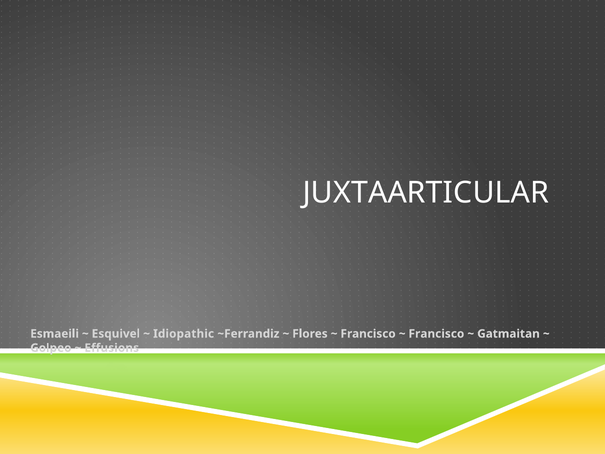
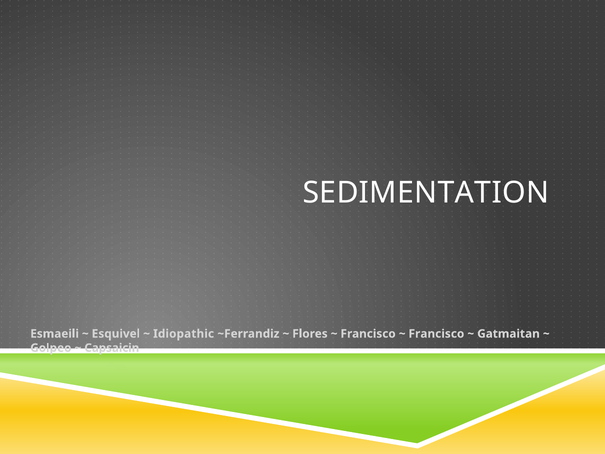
JUXTAARTICULAR: JUXTAARTICULAR -> SEDIMENTATION (426, 193)
Effusions: Effusions -> Capsaicin (112, 348)
